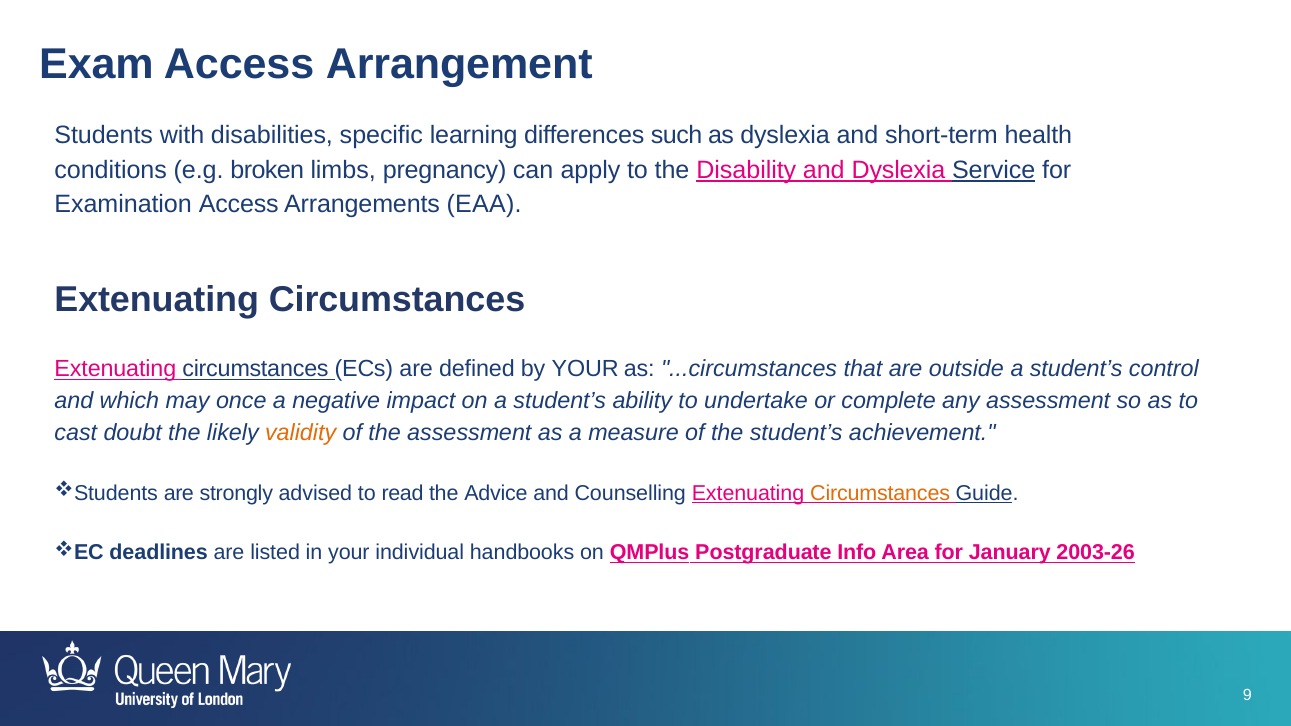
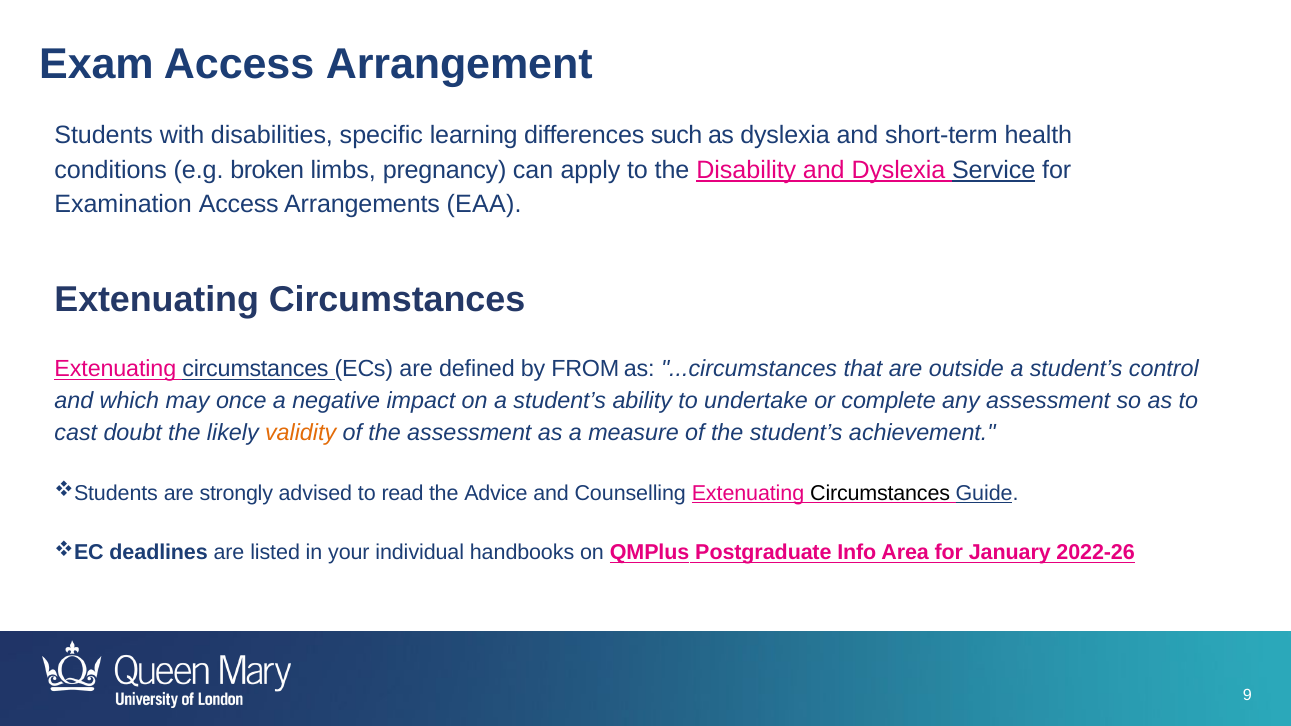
by YOUR: YOUR -> FROM (585, 369)
Circumstances colour: orange -> black (880, 493)
2003-26: 2003-26 -> 2022-26 (1096, 553)
